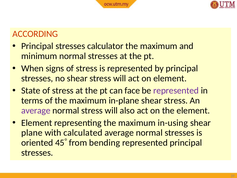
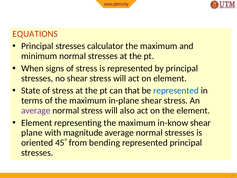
ACCORDING: ACCORDING -> EQUATIONS (35, 34)
face: face -> that (132, 90)
represented colour: purple -> blue (176, 90)
in-using: in-using -> in-know (173, 123)
calculated: calculated -> magnitude (83, 133)
